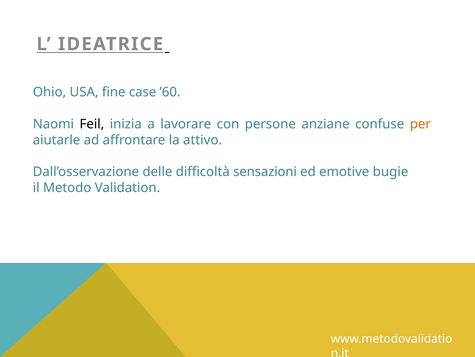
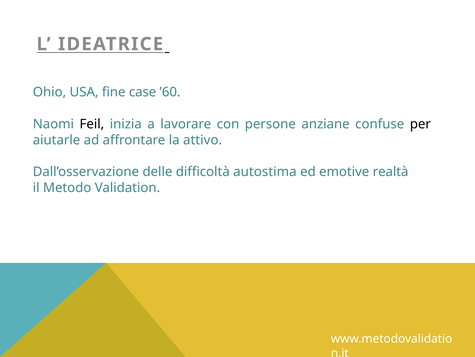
per colour: orange -> black (420, 124)
sensazioni: sensazioni -> autostima (265, 171)
bugie: bugie -> realtà (391, 171)
